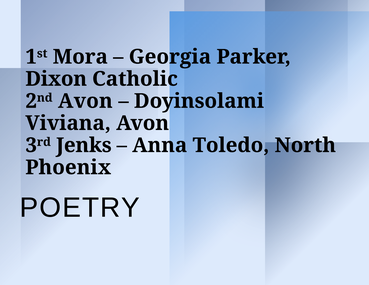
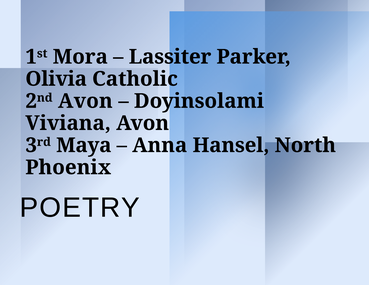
Georgia: Georgia -> Lassiter (170, 57)
Dixon: Dixon -> Olivia (56, 79)
Jenks: Jenks -> Maya (84, 145)
Toledo: Toledo -> Hansel (231, 145)
